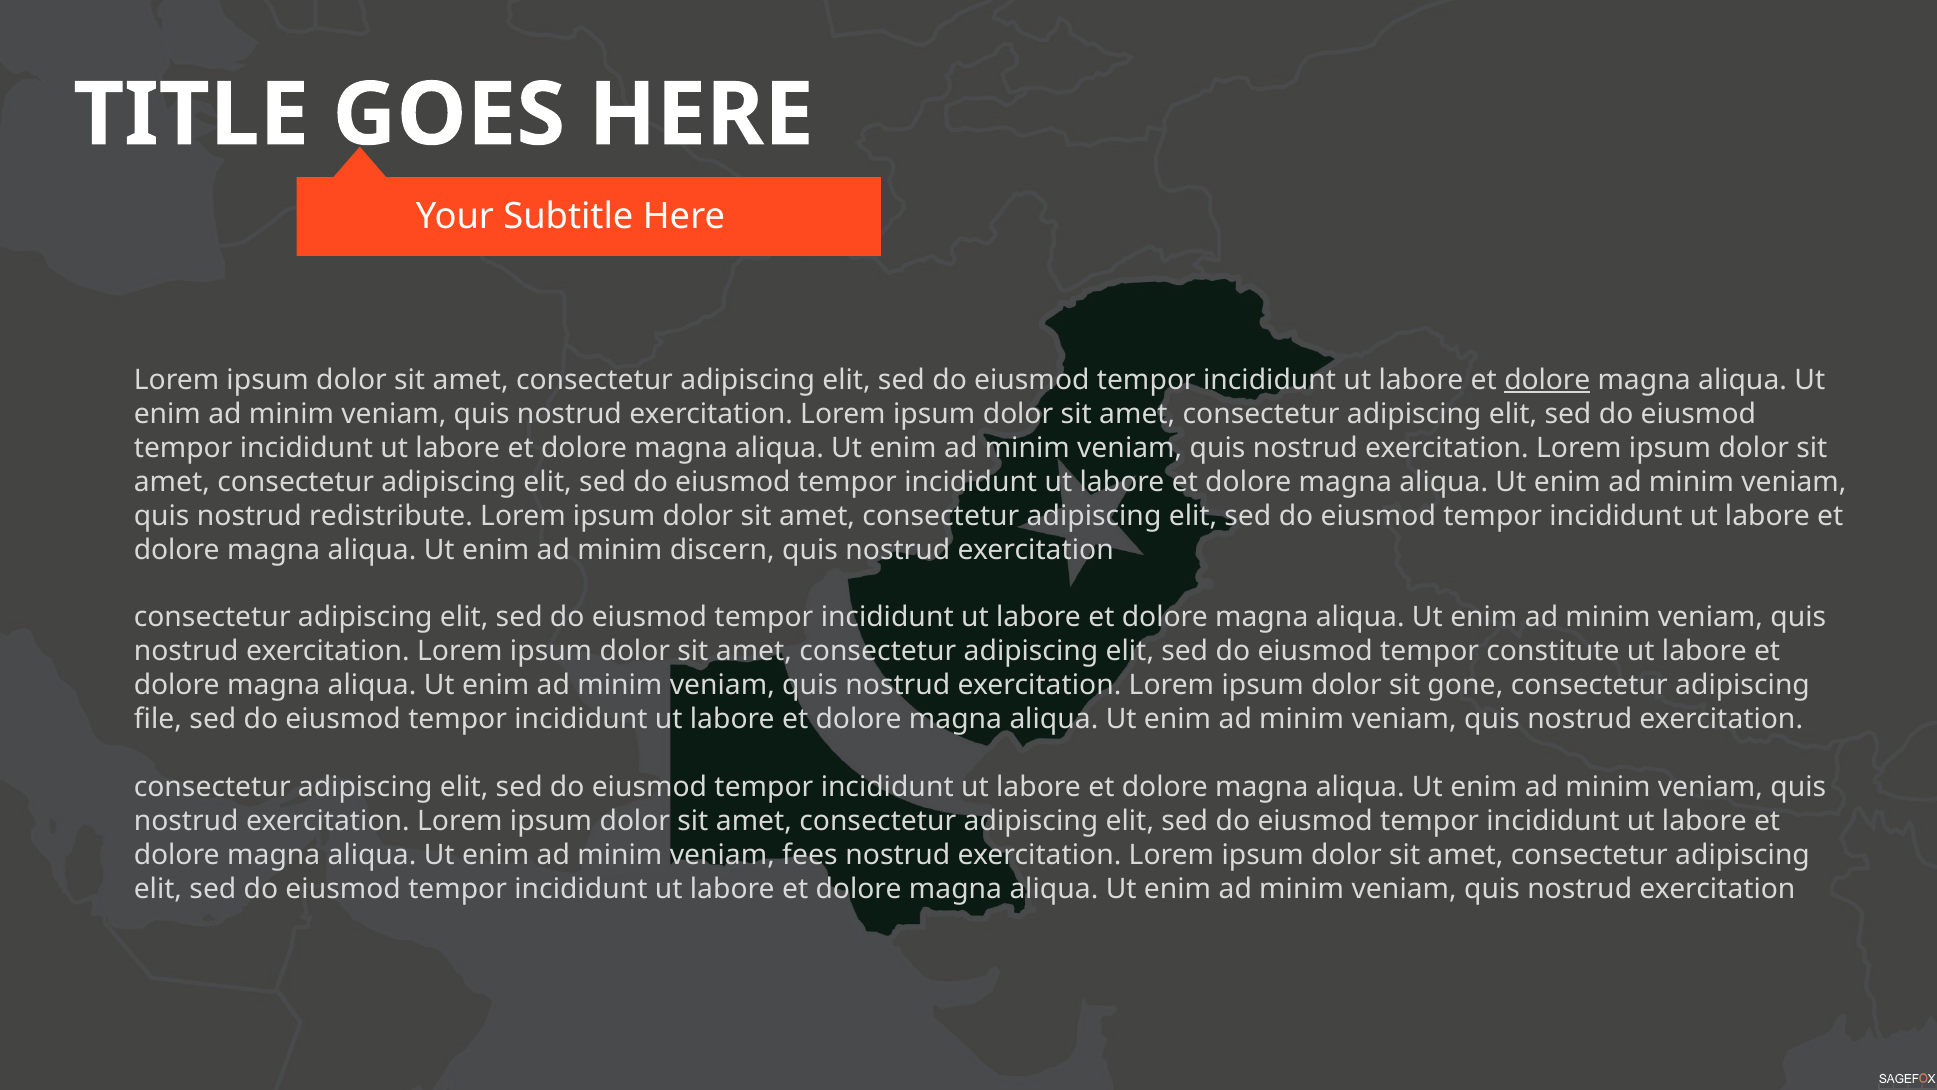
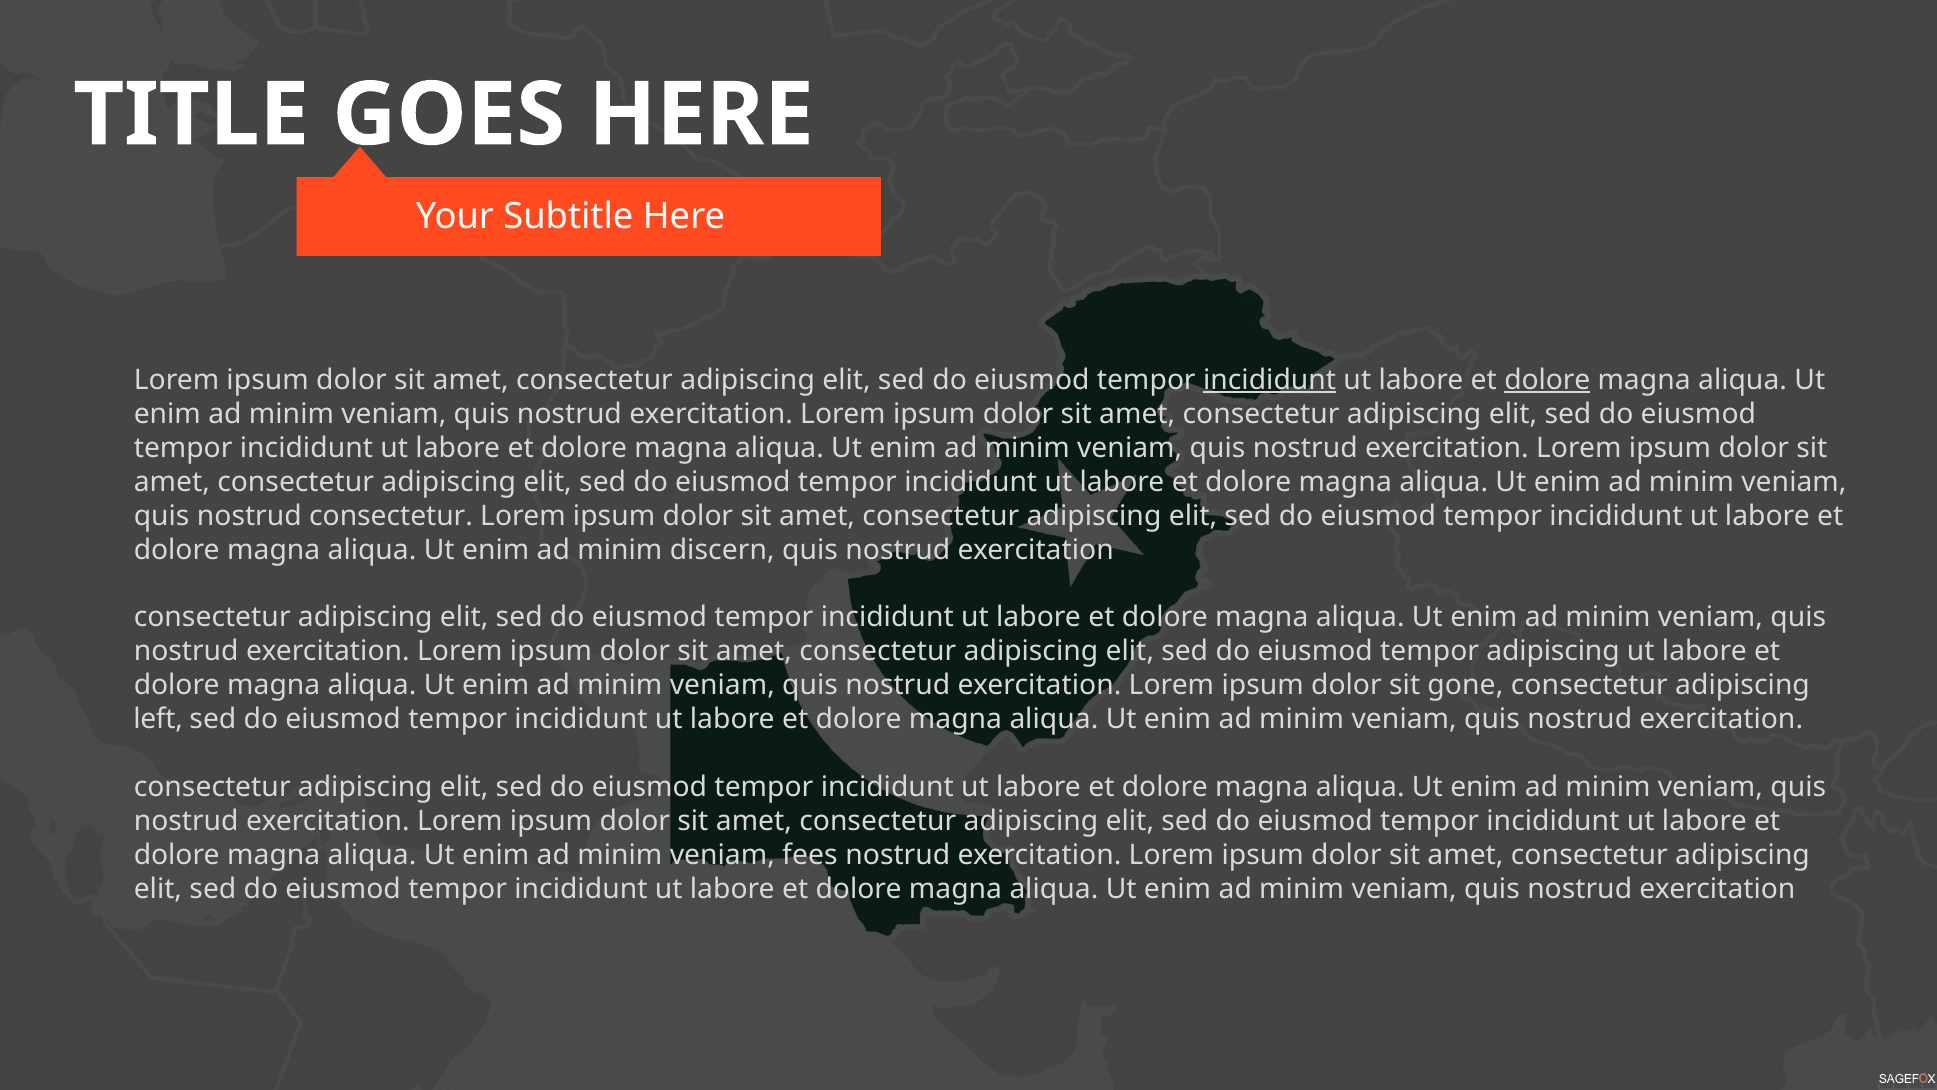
incididunt underline: none -> present (1270, 380)
nostrud redistribute: redistribute -> consectetur (391, 516)
tempor constitute: constitute -> adipiscing (1553, 651)
file: file -> left (158, 719)
